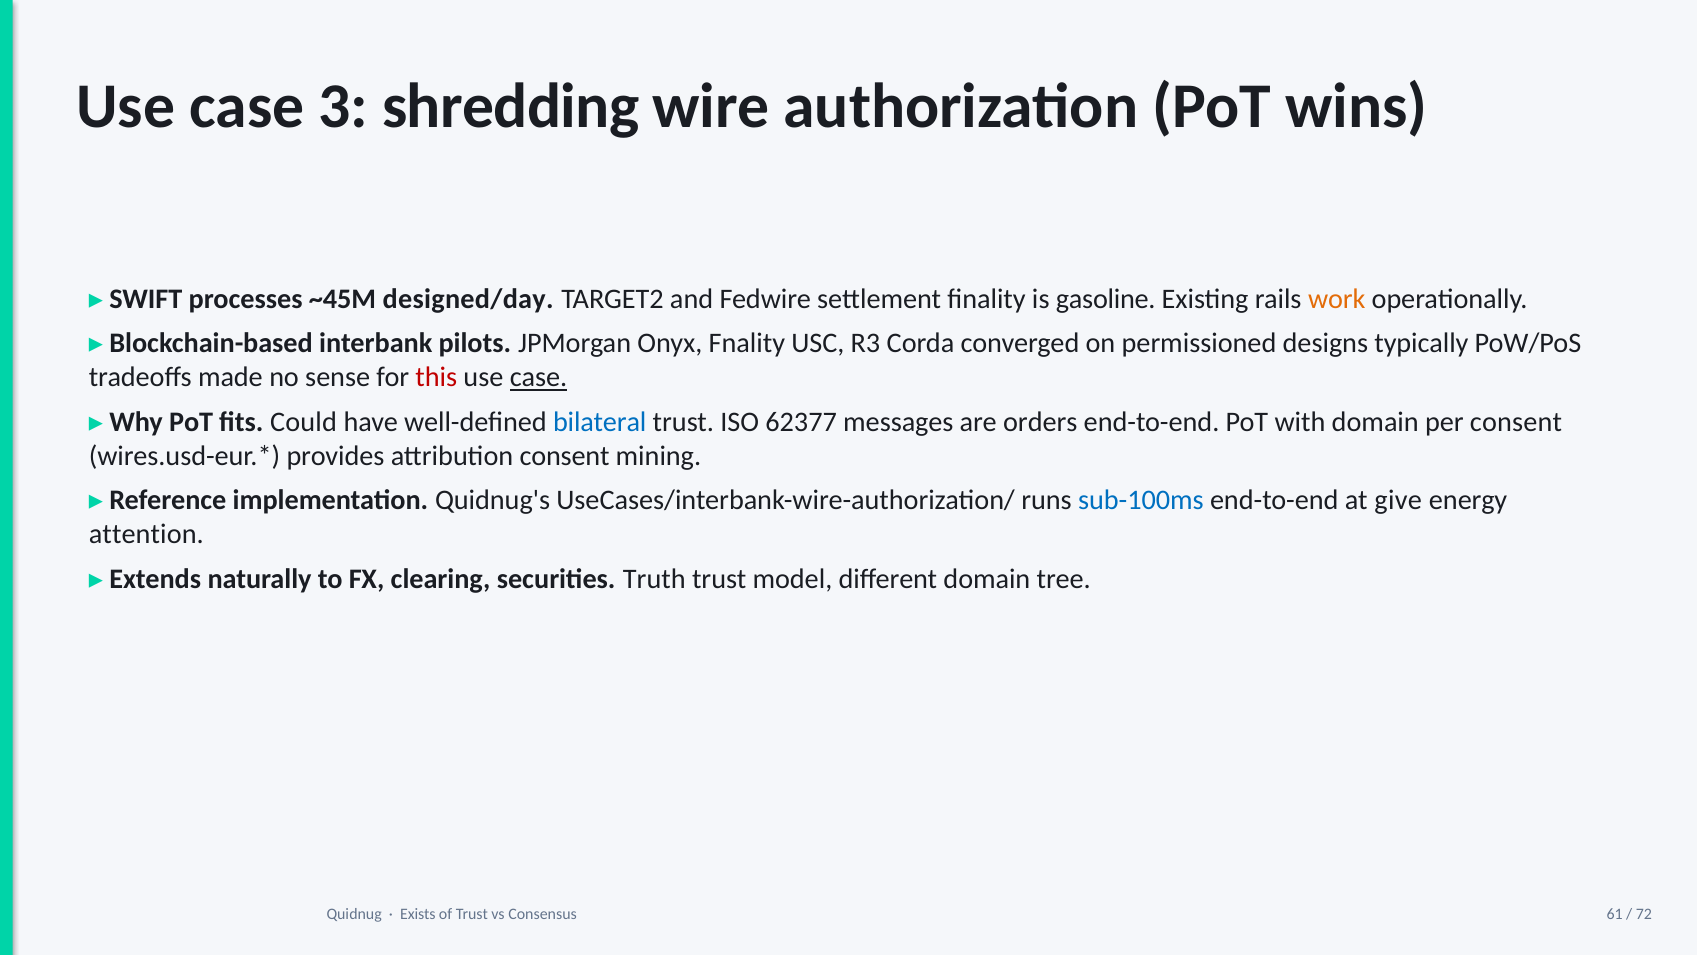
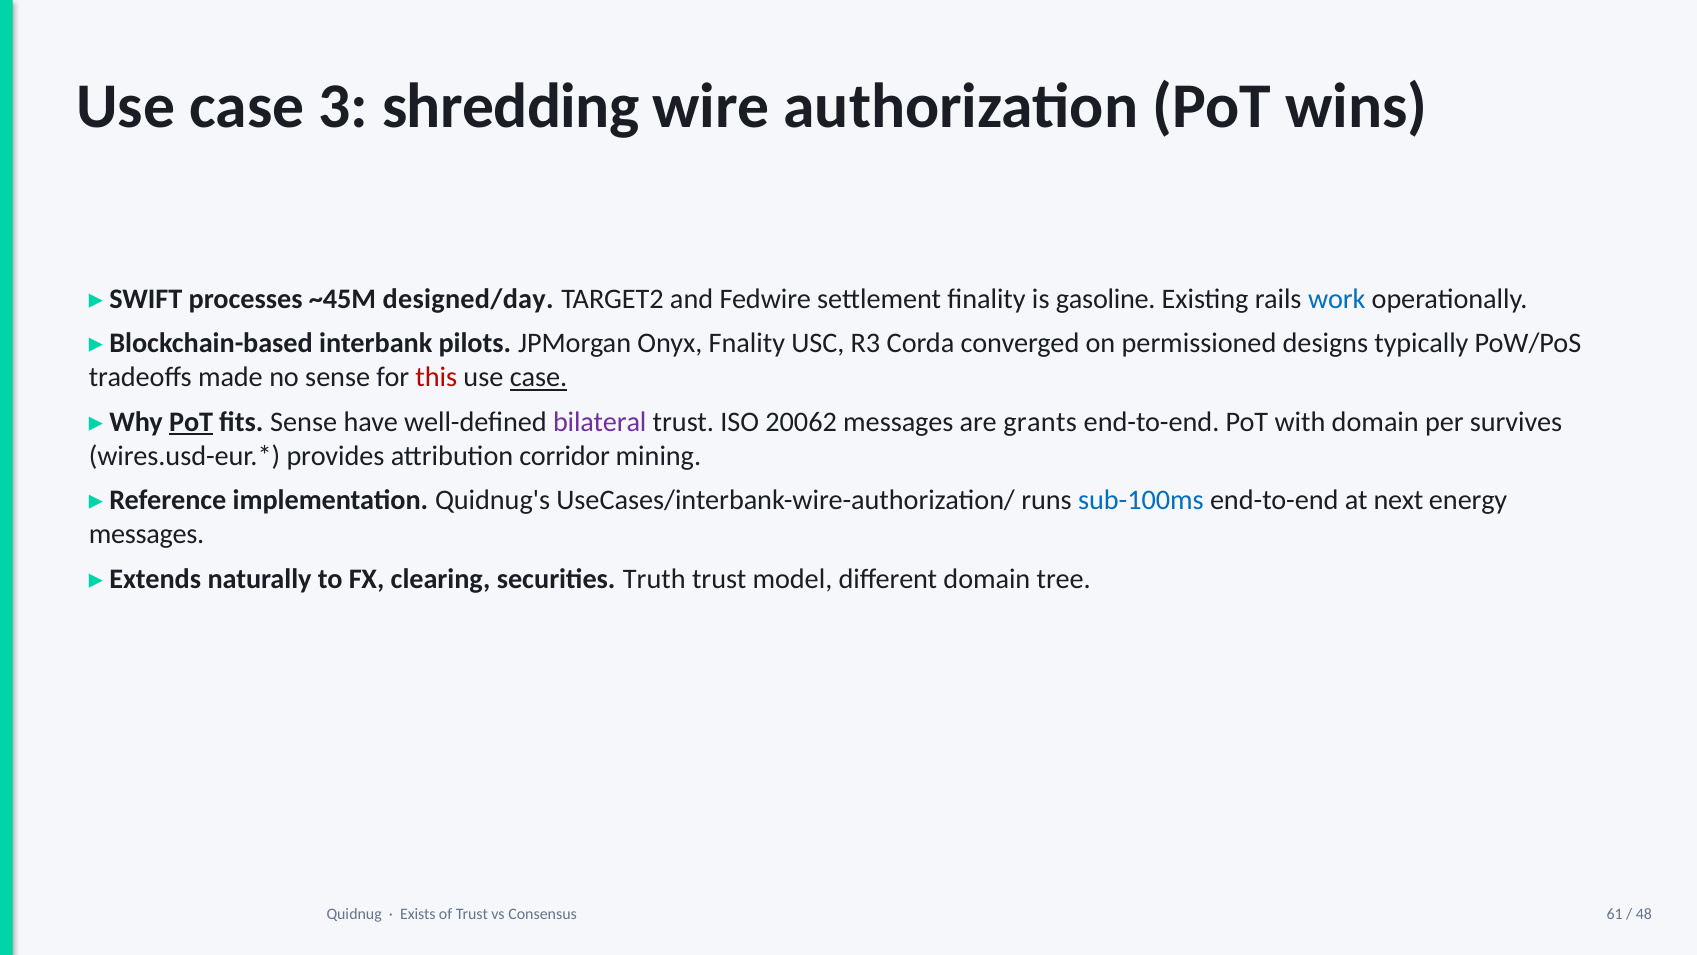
work colour: orange -> blue (1337, 299)
PoT underline: none -> present (191, 422)
fits Could: Could -> Sense (304, 422)
bilateral colour: blue -> purple (600, 422)
62377: 62377 -> 20062 (801, 422)
orders: orders -> grants (1040, 422)
per consent: consent -> survives (1516, 422)
attribution consent: consent -> corridor (565, 456)
give: give -> next (1398, 500)
attention: attention -> messages (147, 534)
72: 72 -> 48 (1644, 914)
